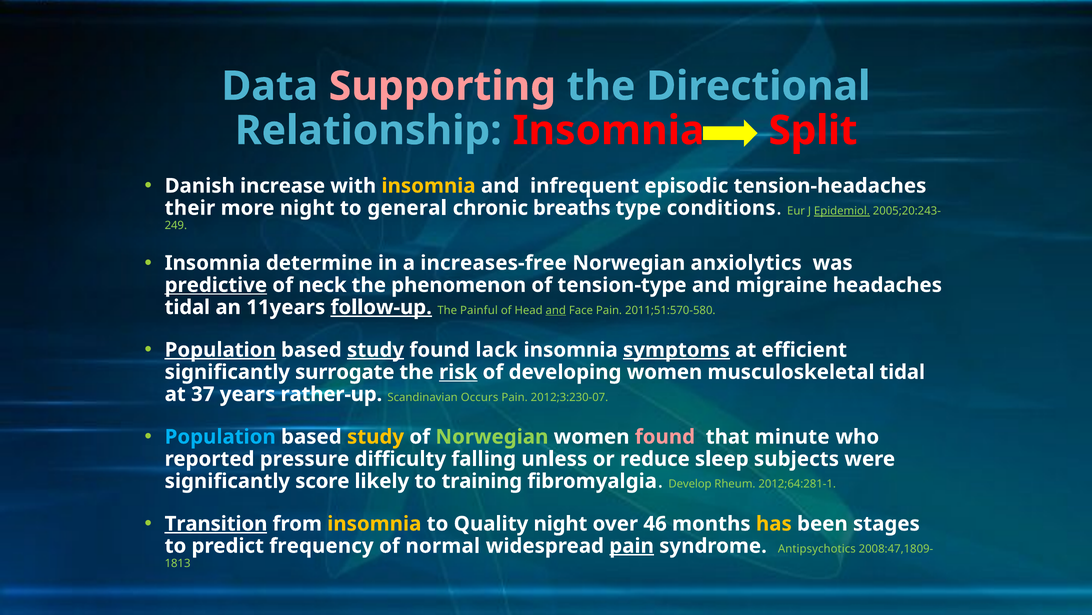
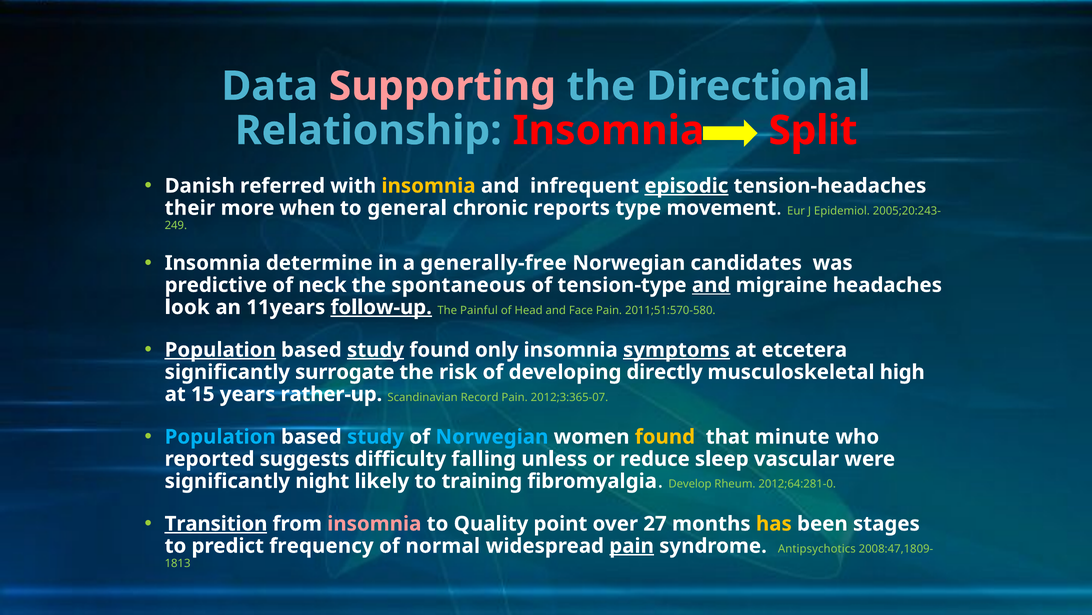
increase: increase -> referred (283, 186)
episodic underline: none -> present (686, 186)
more night: night -> when (307, 208)
breaths: breaths -> reports (572, 208)
conditions: conditions -> movement (721, 208)
Epidemiol underline: present -> none (842, 211)
increases-free: increases-free -> generally-free (494, 263)
anxiolytics: anxiolytics -> candidates (746, 263)
predictive underline: present -> none (216, 285)
phenomenon: phenomenon -> spontaneous (459, 285)
and underline: none -> present (711, 285)
tidal: tidal -> look (187, 307)
and underline: present -> none (556, 310)
lack: lack -> only (497, 350)
efficient: efficient -> etcetera (804, 350)
risk underline: present -> none (458, 372)
developing women: women -> directly (665, 372)
musculoskeletal tidal: tidal -> high (902, 372)
37: 37 -> 15 (203, 394)
Occurs: Occurs -> Record (480, 397)
2012;3:230-07: 2012;3:230-07 -> 2012;3:365-07 (569, 397)
study colour: yellow -> light blue (376, 436)
Norwegian colour: light green -> light blue (492, 436)
found colour: pink -> yellow (665, 436)
pressure: pressure -> suggests (305, 459)
subjects: subjects -> vascular (797, 459)
score: score -> night (322, 481)
2012;64:281-1: 2012;64:281-1 -> 2012;64:281-0 (797, 484)
insomnia colour: yellow -> pink (374, 523)
Quality night: night -> point (560, 523)
46: 46 -> 27 (655, 523)
